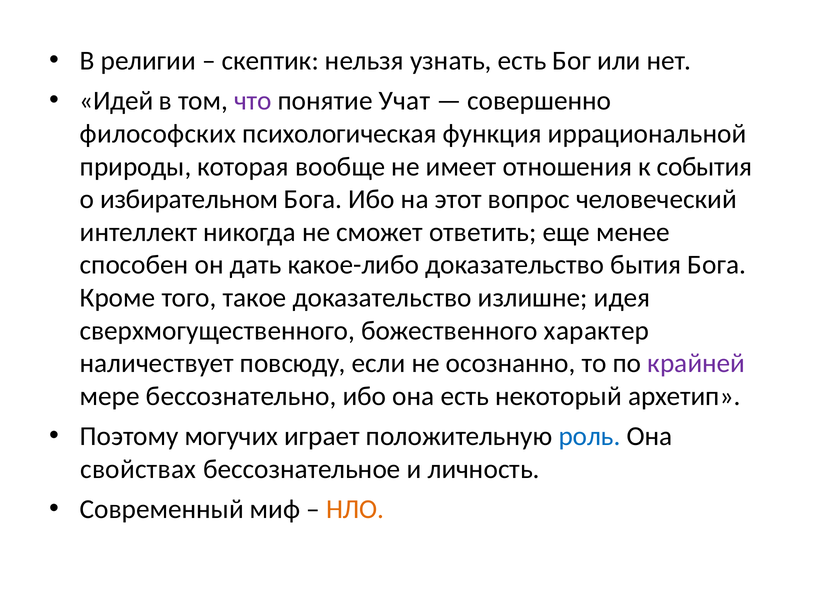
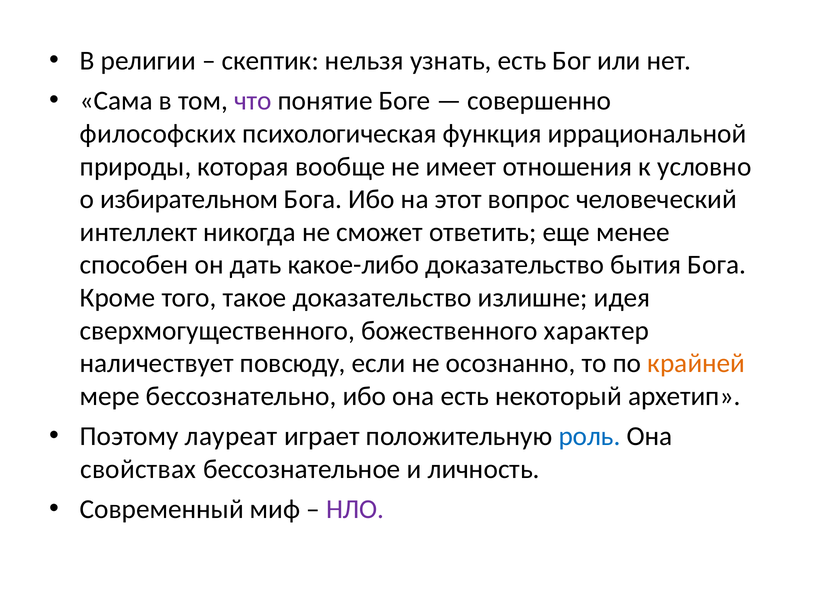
Идей: Идей -> Сама (116, 101)
Учат: Учат -> Боге (405, 101)
события: события -> условно (704, 166)
крайней colour: purple -> orange (696, 363)
могучих: могучих -> лауреат (231, 436)
НЛО colour: orange -> purple (355, 509)
